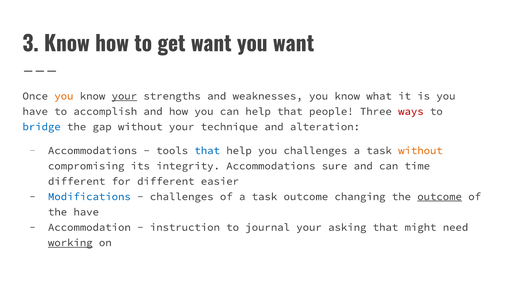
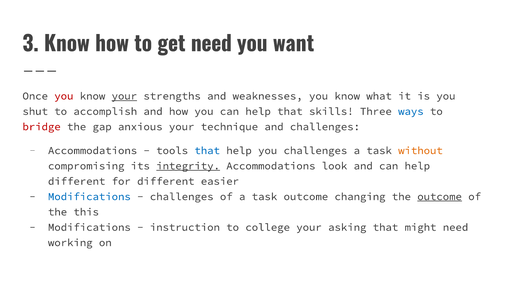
get want: want -> need (211, 44)
you colour: orange -> red (64, 96)
have: have -> shut (35, 111)
people: people -> skills (331, 111)
ways colour: red -> blue (411, 111)
bridge colour: blue -> red (42, 127)
gap without: without -> anxious (140, 127)
and alteration: alteration -> challenges (325, 127)
integrity underline: none -> present (188, 166)
sure: sure -> look (335, 166)
and can time: time -> help (417, 166)
the have: have -> this (86, 212)
Accommodation: Accommodation -> Modifications (89, 227)
journal: journal -> college (268, 227)
working underline: present -> none (70, 243)
